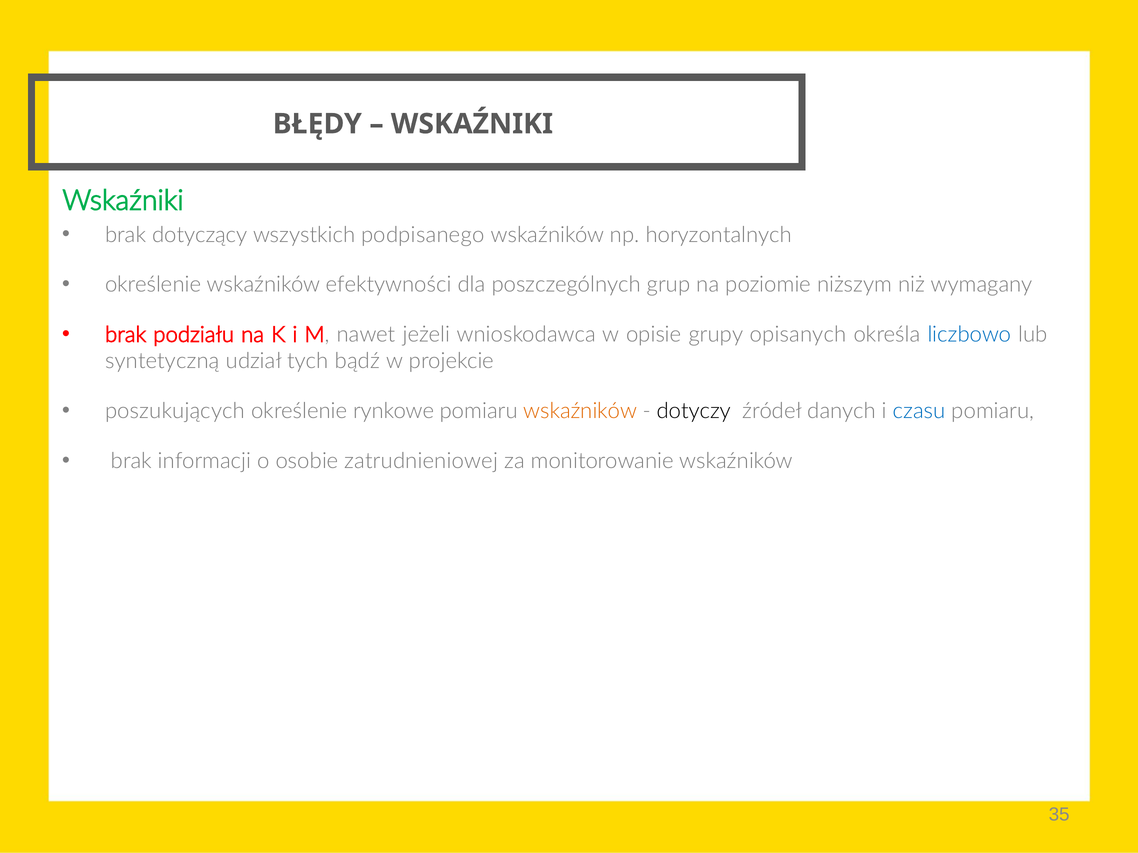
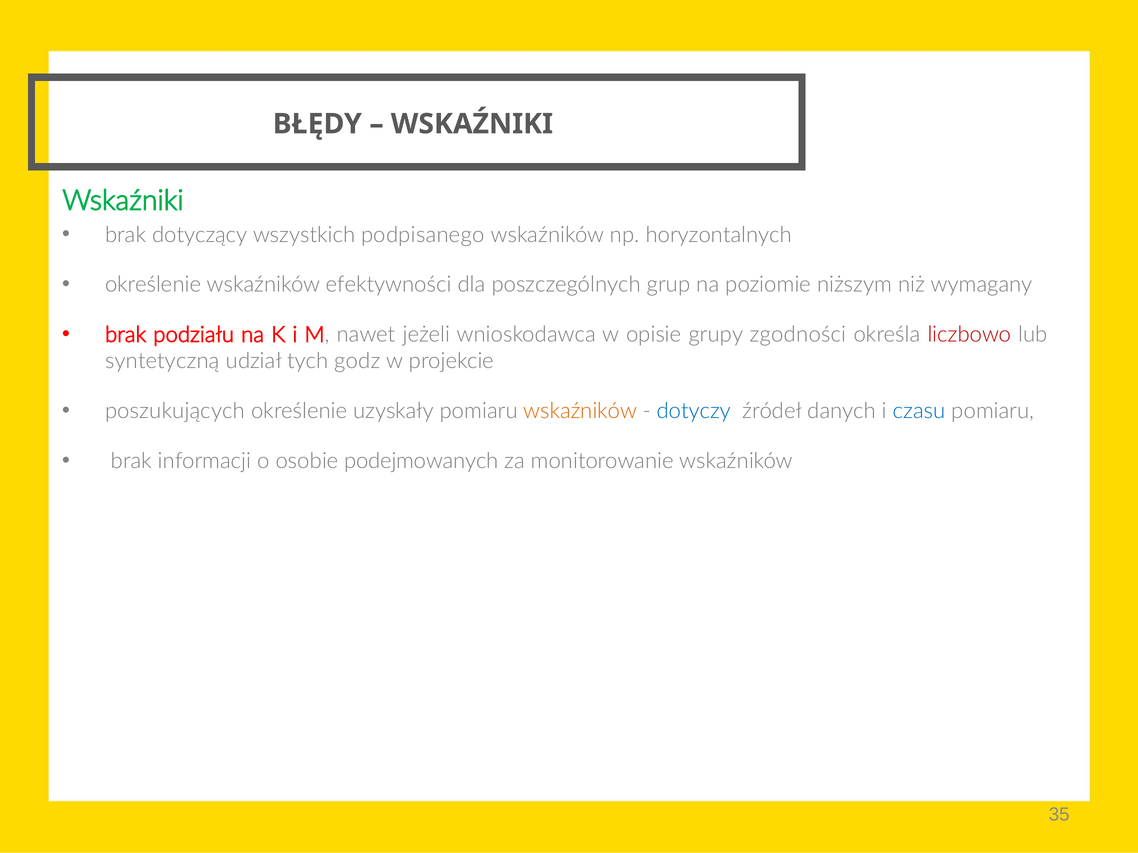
opisanych: opisanych -> zgodności (798, 335)
liczbowo colour: blue -> red (969, 335)
bądź: bądź -> godz (357, 361)
rynkowe: rynkowe -> uzyskały (394, 411)
dotyczy colour: black -> blue (694, 411)
zatrudnieniowej: zatrudnieniowej -> podejmowanych (421, 461)
